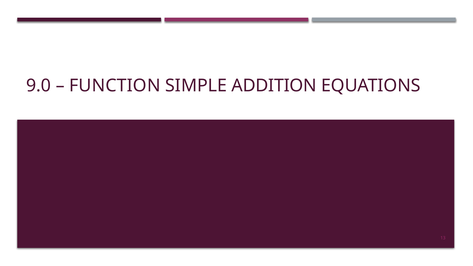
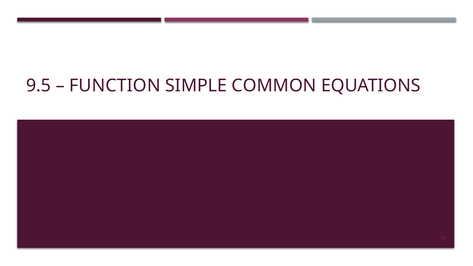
9.0: 9.0 -> 9.5 (39, 86)
ADDITION: ADDITION -> COMMON (274, 86)
